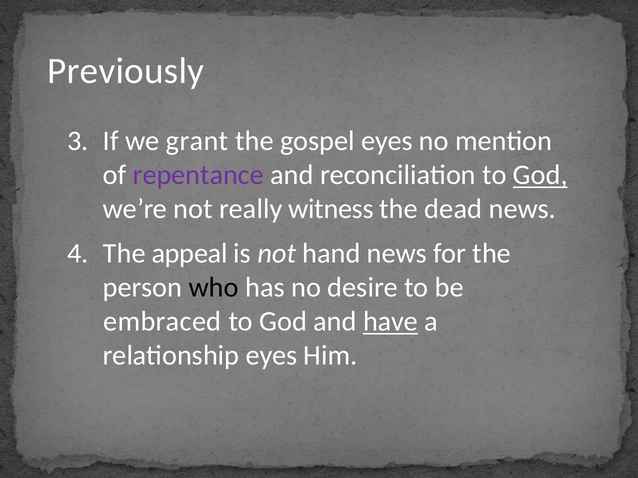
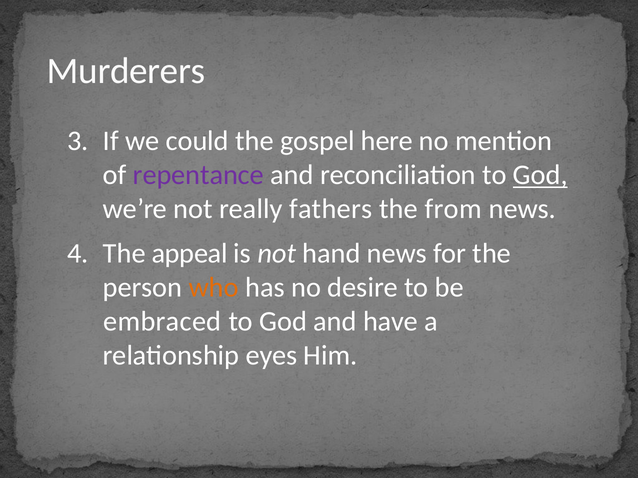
Previously: Previously -> Murderers (126, 71)
grant: grant -> could (197, 141)
gospel eyes: eyes -> here (387, 141)
witness: witness -> fathers (331, 209)
dead: dead -> from (453, 209)
who colour: black -> orange (214, 288)
have underline: present -> none (391, 322)
